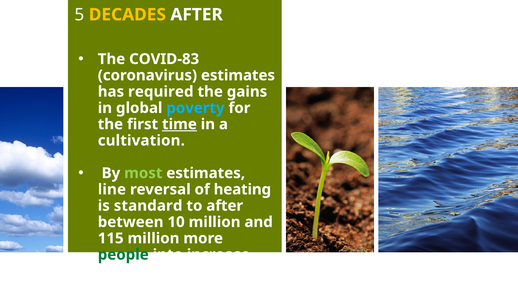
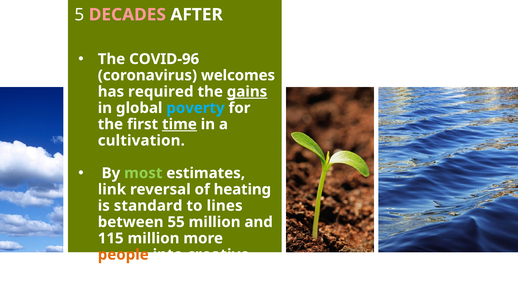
DECADES colour: yellow -> pink (127, 15)
COVID-83: COVID-83 -> COVID-96 (164, 59)
coronavirus estimates: estimates -> welcomes (238, 75)
gains underline: none -> present (247, 92)
line: line -> link (112, 190)
to after: after -> lines (225, 206)
10: 10 -> 55 (176, 222)
people colour: green -> orange (123, 255)
increase: increase -> creative (218, 255)
